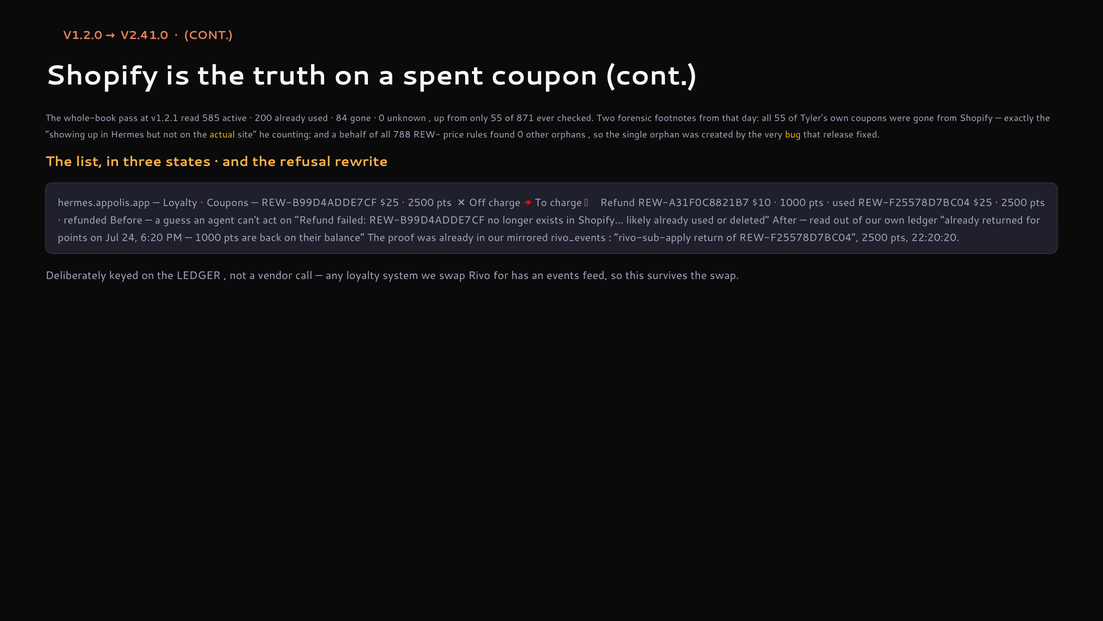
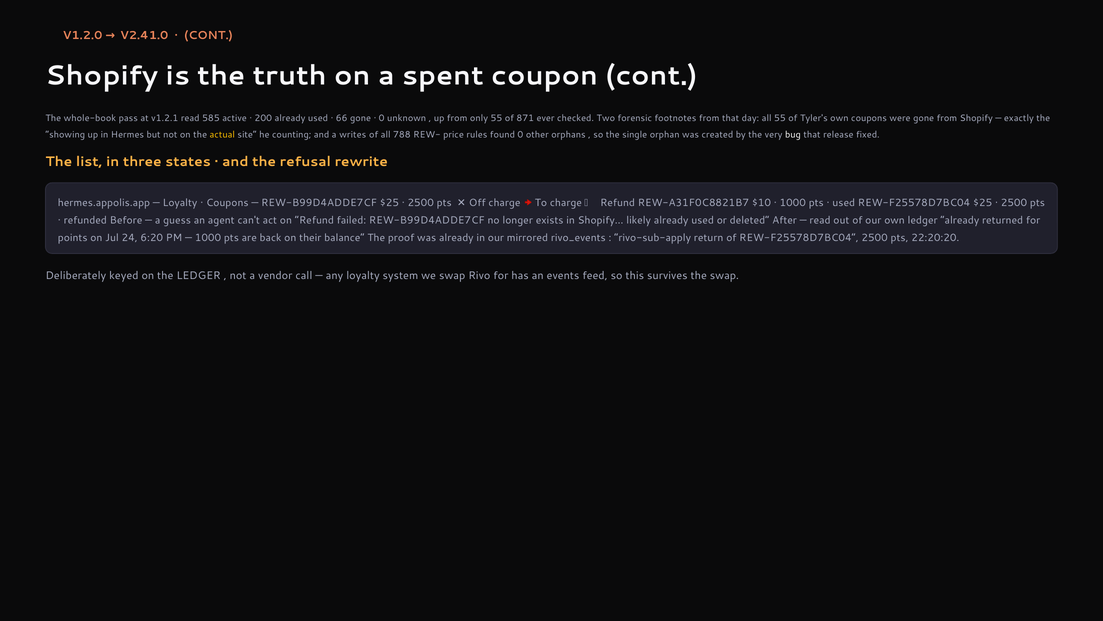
84: 84 -> 66 (342, 118)
behalf: behalf -> writes (353, 134)
bug colour: yellow -> white (793, 134)
